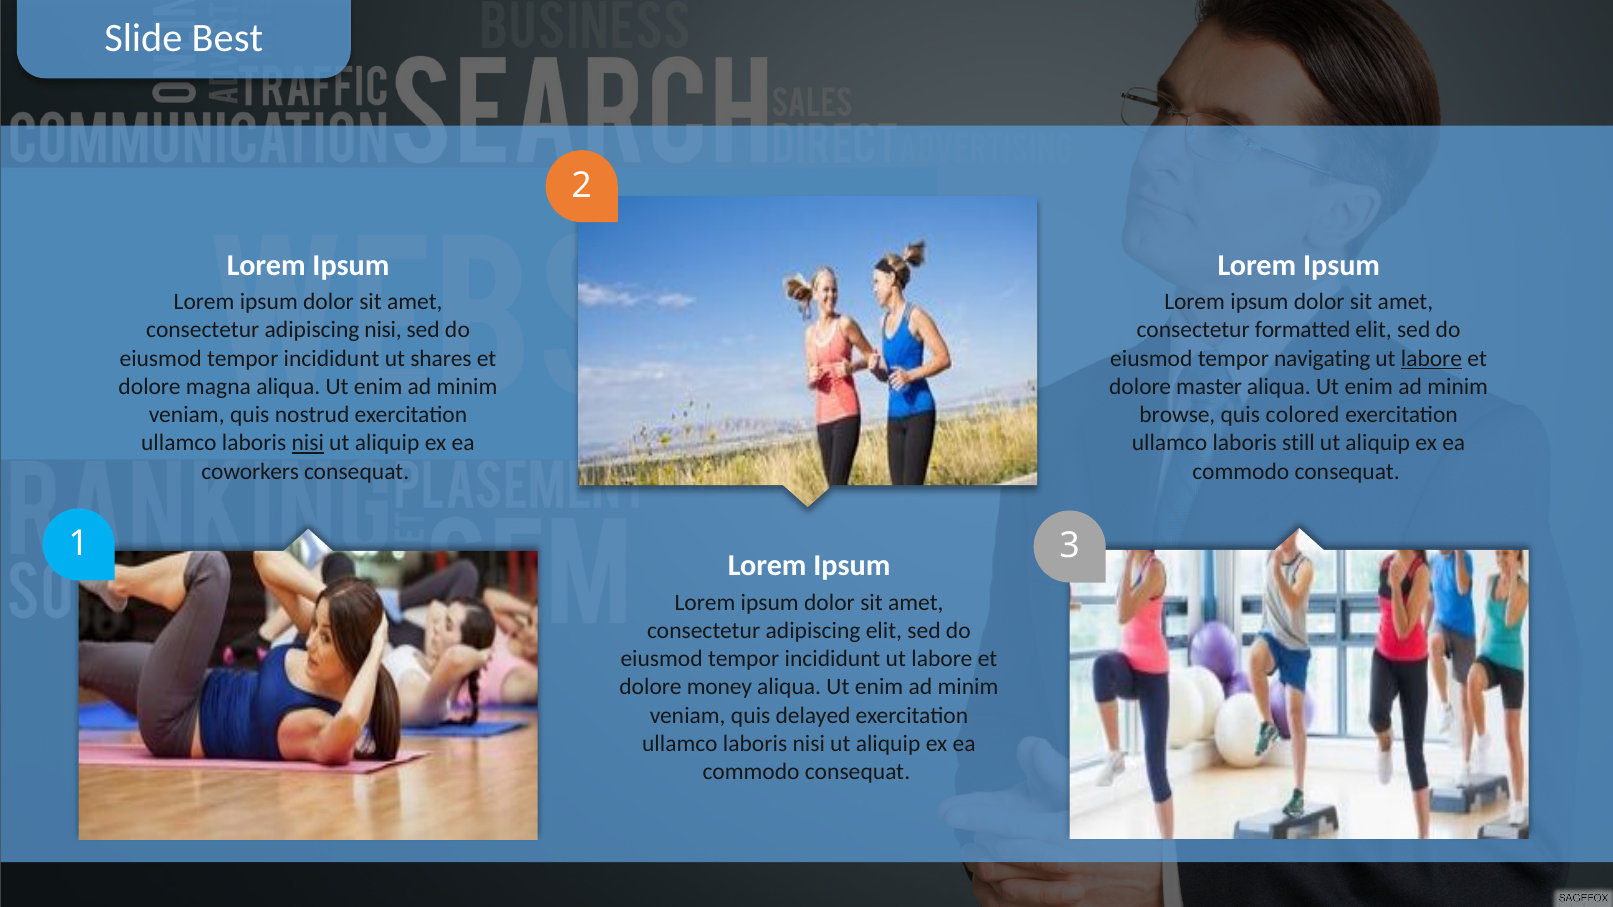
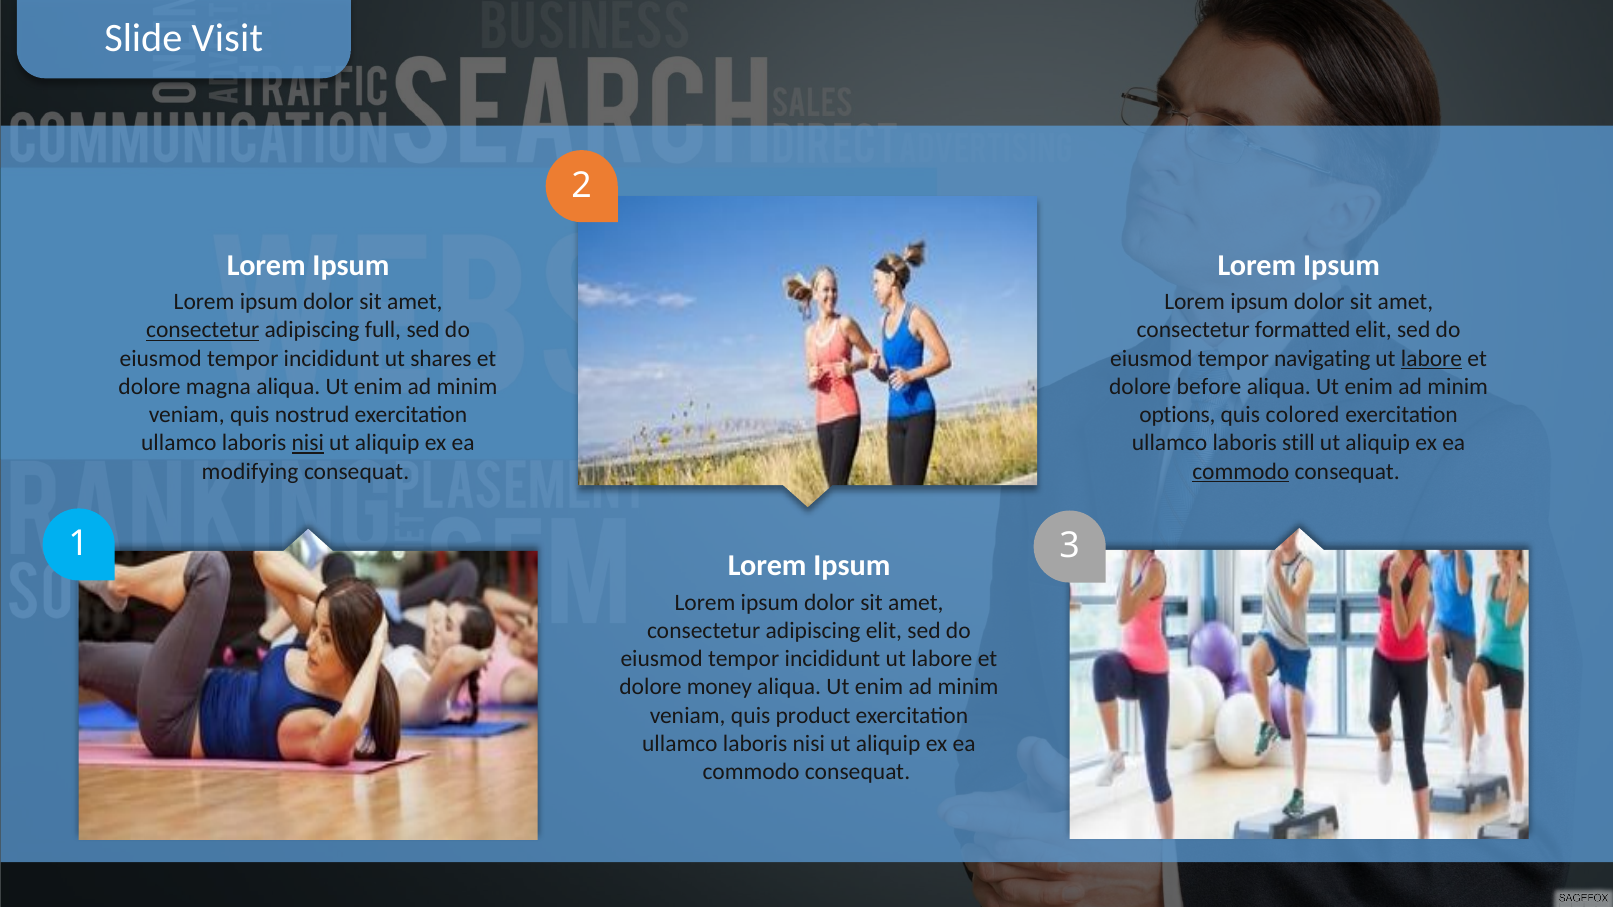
Best: Best -> Visit (227, 38)
consectetur underline: none -> present (203, 330)
adipiscing nisi: nisi -> full (383, 330)
master: master -> before (1209, 387)
browse: browse -> options (1177, 415)
coworkers: coworkers -> modifying (250, 471)
commodo underline: none -> present (1241, 471)
delayed: delayed -> product (813, 716)
